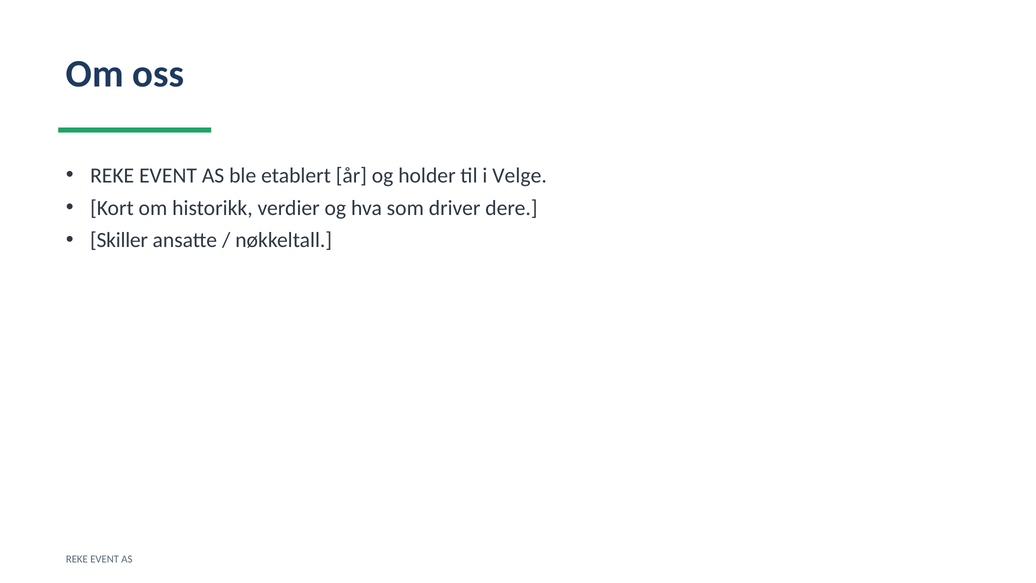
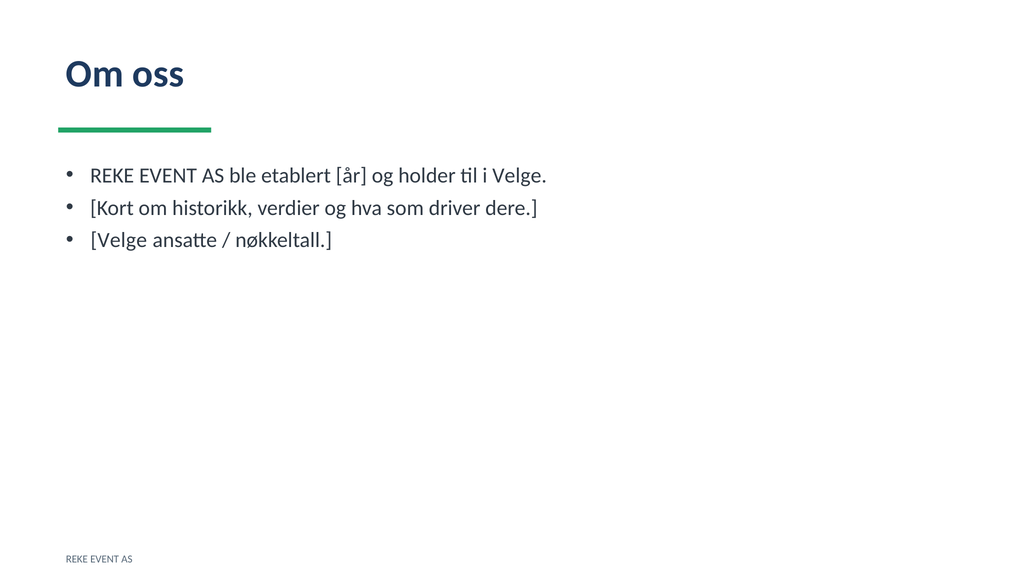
Skiller: Skiller -> Velge (119, 240)
